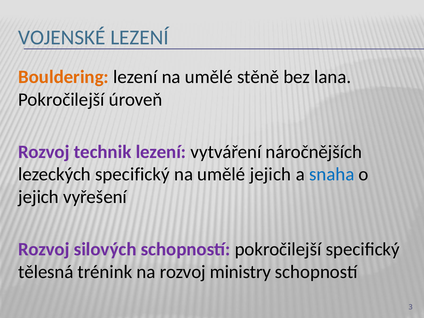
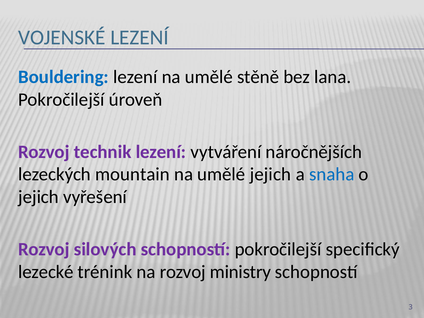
Bouldering colour: orange -> blue (64, 77)
lezeckých specifický: specifický -> mountain (132, 174)
tělesná: tělesná -> lezecké (46, 272)
